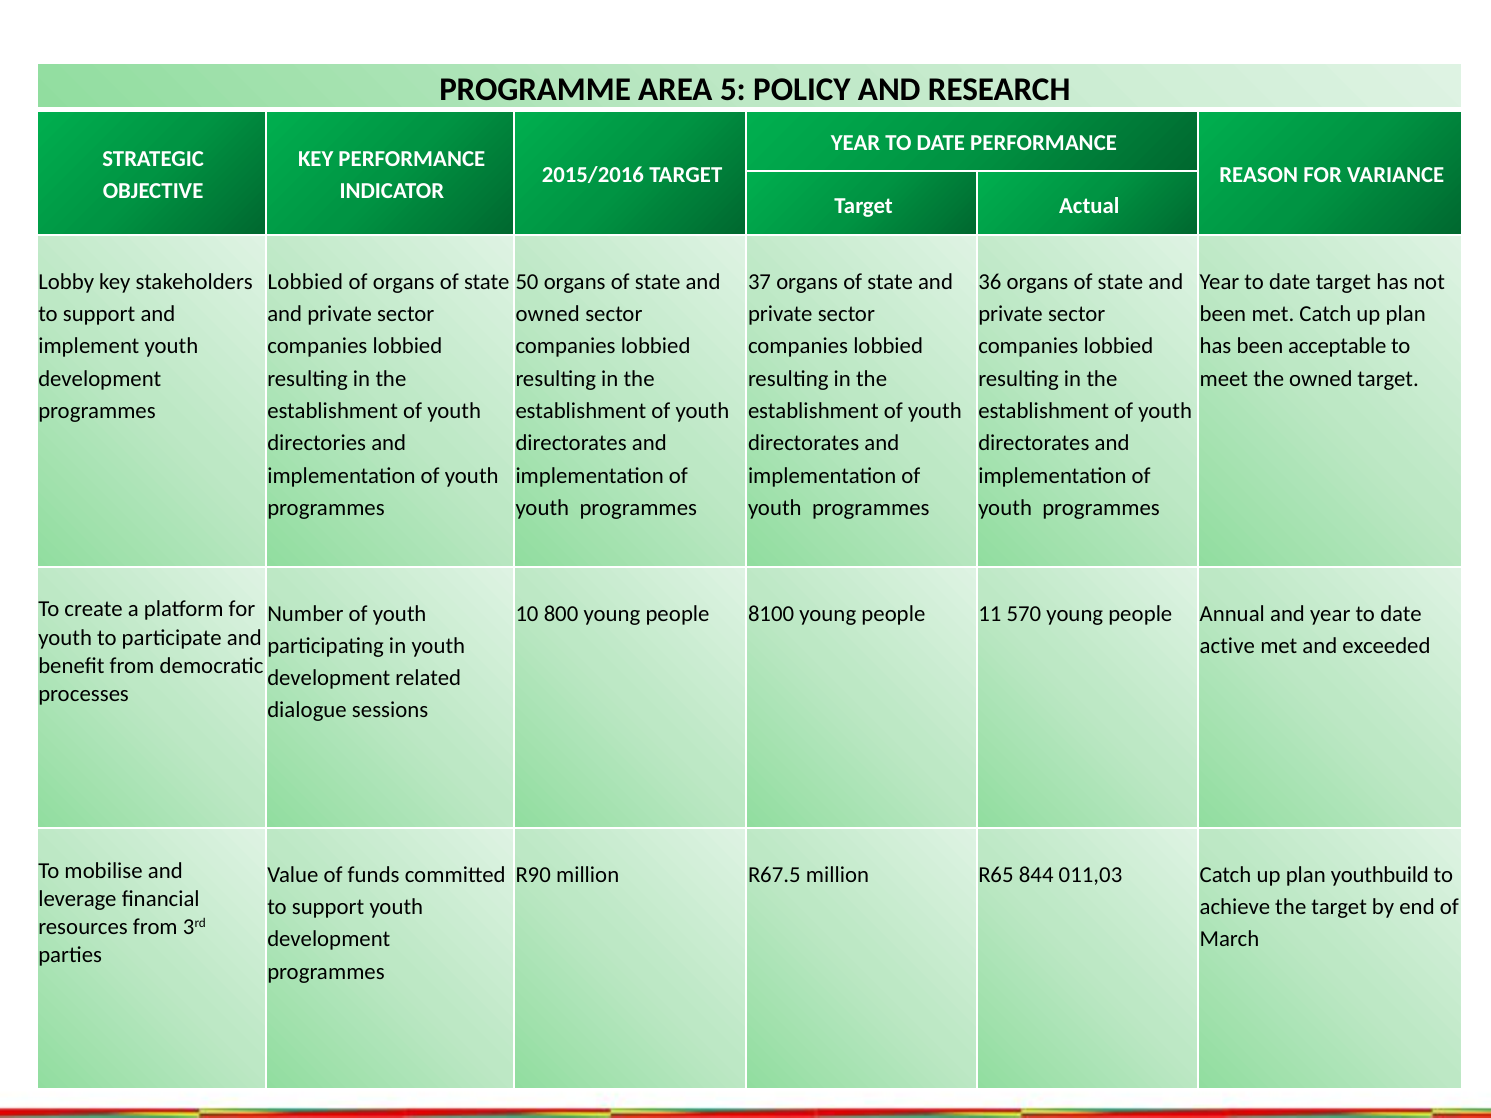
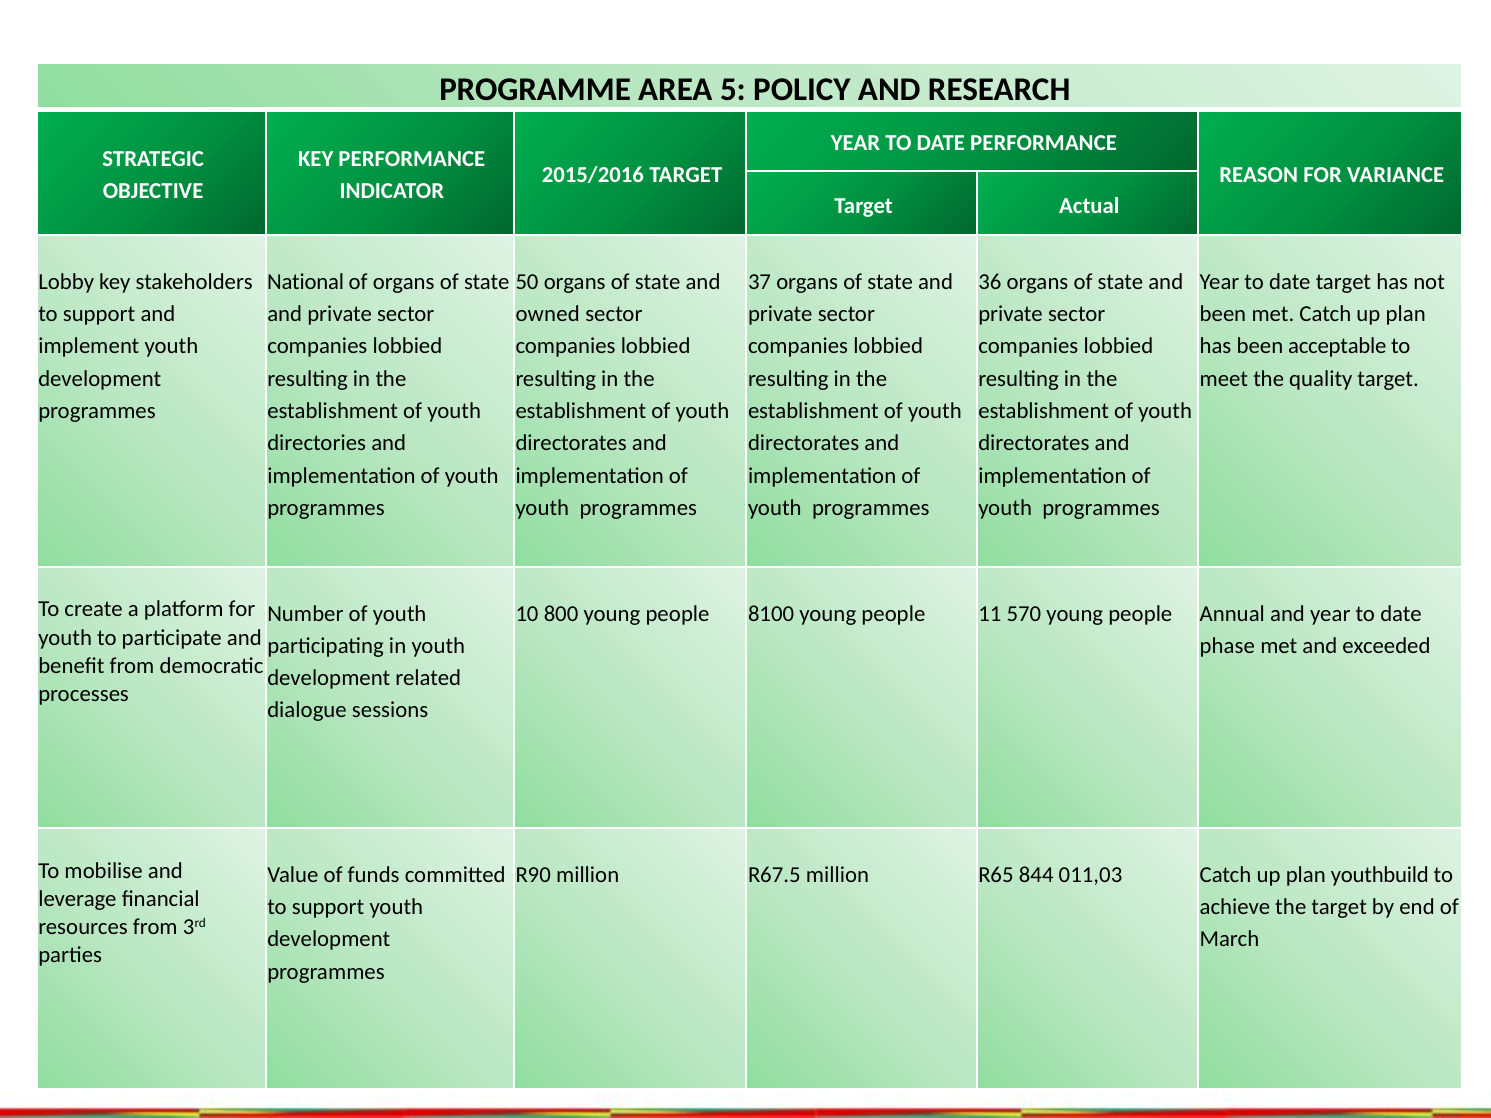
Lobbied: Lobbied -> National (306, 282)
the owned: owned -> quality (1321, 379)
active: active -> phase (1227, 646)
